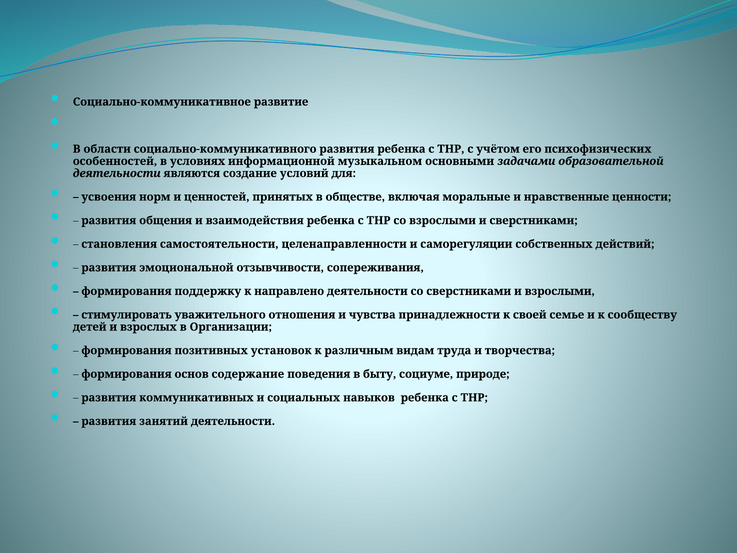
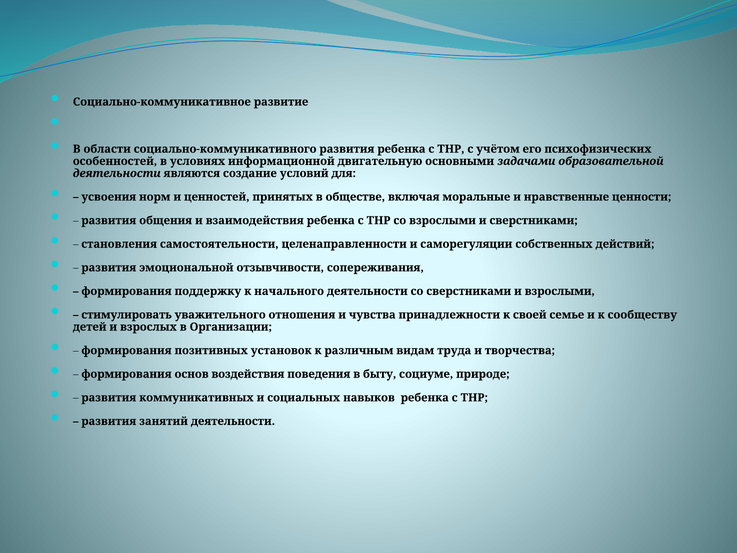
музыкальном: музыкальном -> двигательную (380, 161)
направлено: направлено -> начального (289, 291)
содержание: содержание -> воздействия (248, 374)
